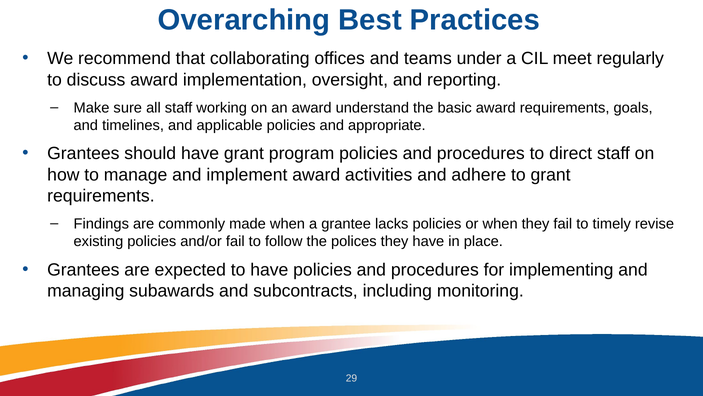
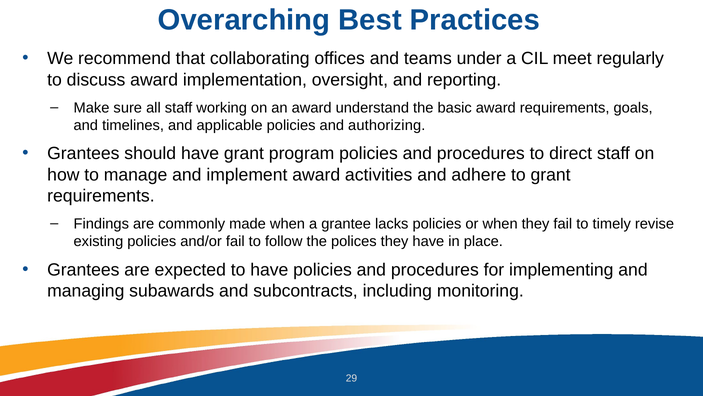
appropriate: appropriate -> authorizing (387, 125)
